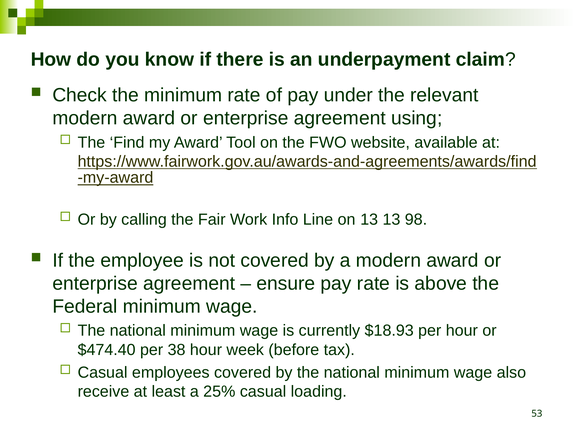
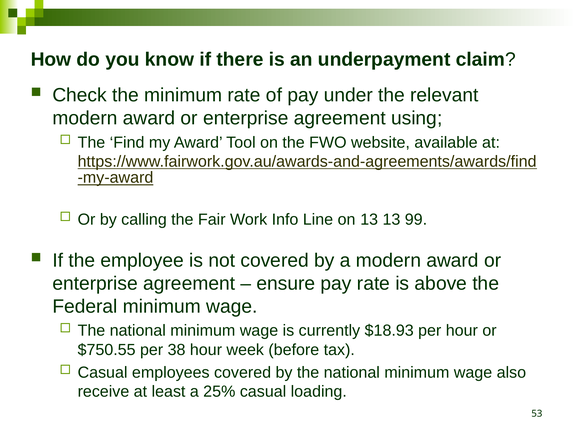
98: 98 -> 99 (416, 219)
$474.40: $474.40 -> $750.55 (107, 350)
